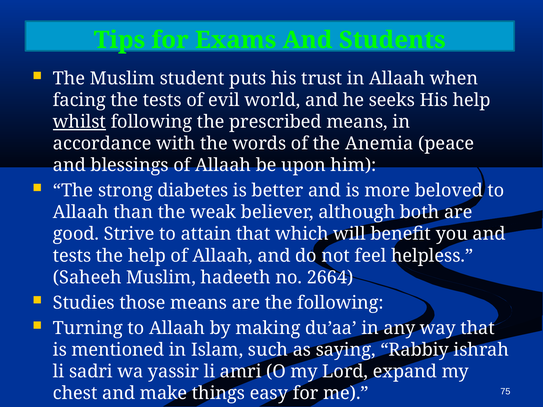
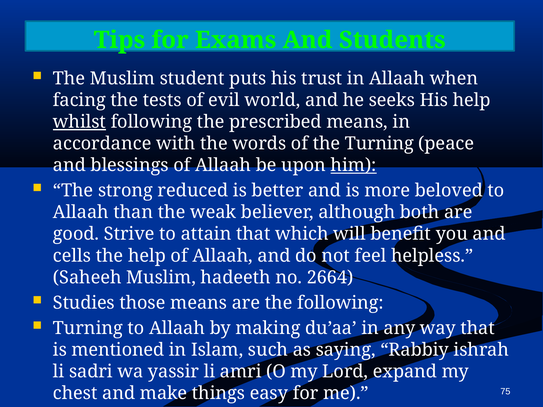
the Anemia: Anemia -> Turning (379, 144)
him underline: none -> present (354, 165)
diabetes: diabetes -> reduced (193, 191)
tests: tests -> cells (72, 256)
